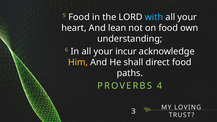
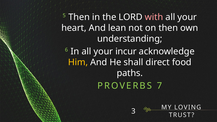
5 Food: Food -> Then (79, 17)
with colour: light blue -> pink (154, 17)
on food: food -> then (168, 28)
4: 4 -> 7 (159, 86)
